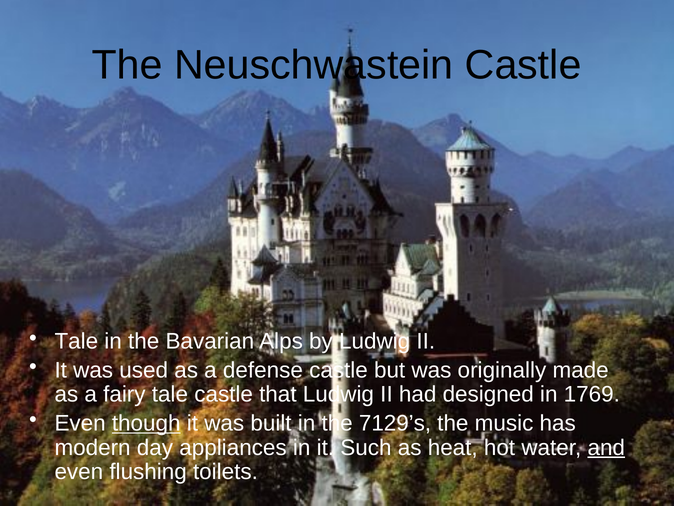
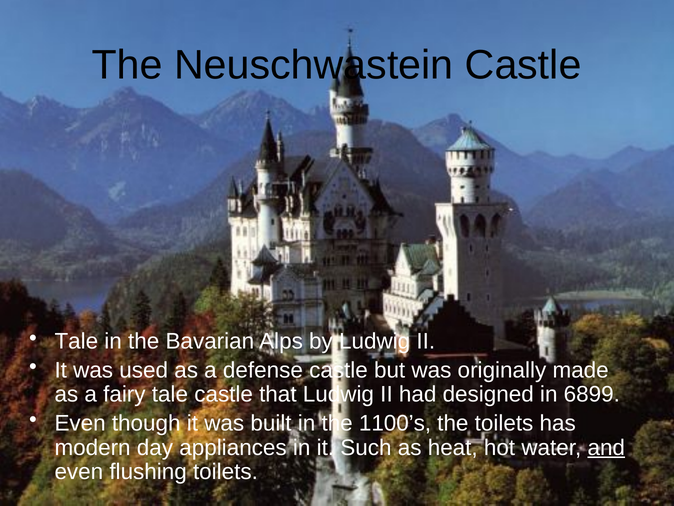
1769: 1769 -> 6899 (592, 394)
though underline: present -> none (146, 423)
7129’s: 7129’s -> 1100’s (395, 423)
the music: music -> toilets (504, 423)
